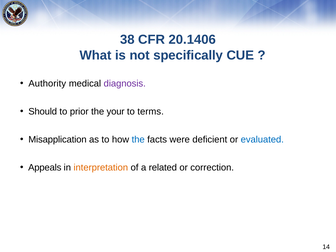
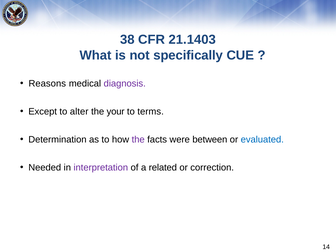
20.1406: 20.1406 -> 21.1403 (192, 40)
Authority: Authority -> Reasons (47, 84)
Should: Should -> Except (43, 112)
prior: prior -> alter (79, 112)
Misapplication: Misapplication -> Determination (57, 140)
the colour: blue -> purple (138, 140)
deficient: deficient -> between (210, 140)
Appeals: Appeals -> Needed (45, 168)
interpretation colour: orange -> purple (101, 168)
